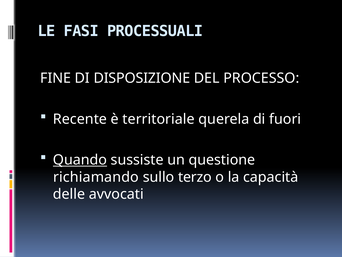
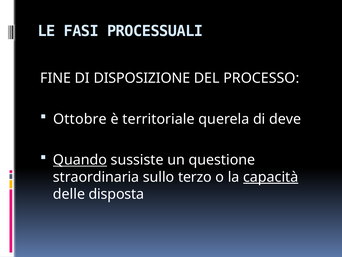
Recente: Recente -> Ottobre (80, 119)
fuori: fuori -> deve (285, 119)
richiamando: richiamando -> straordinaria (96, 177)
capacità underline: none -> present (271, 177)
avvocati: avvocati -> disposta (116, 194)
